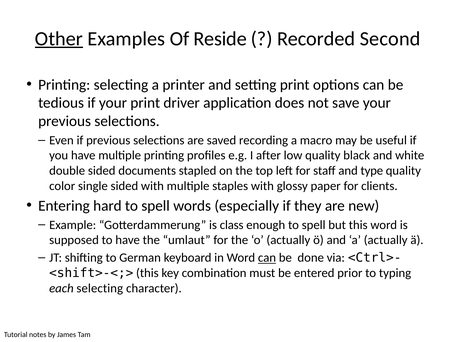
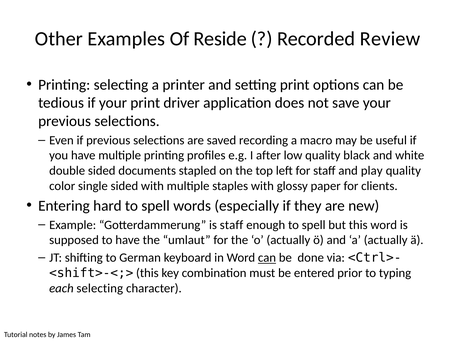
Other underline: present -> none (59, 39)
Second: Second -> Review (390, 39)
type: type -> play (372, 171)
is class: class -> staff (232, 225)
